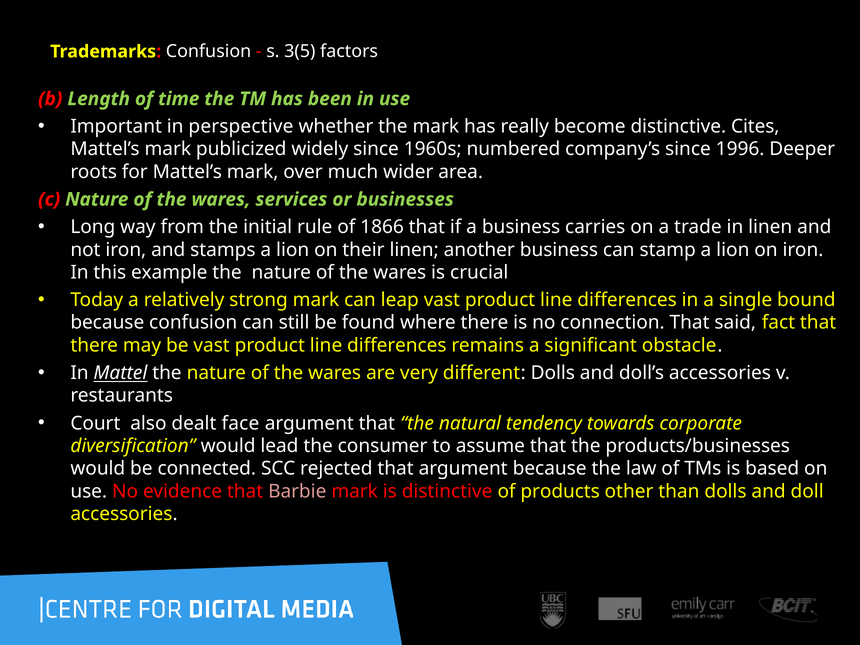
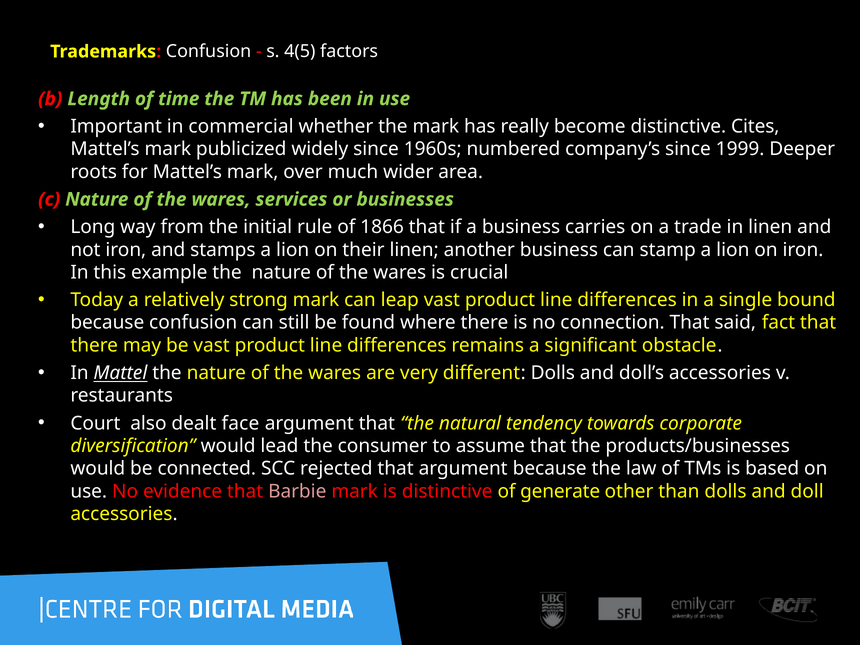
3(5: 3(5 -> 4(5 (300, 52)
perspective: perspective -> commercial (241, 126)
1996: 1996 -> 1999 (740, 149)
products: products -> generate (560, 491)
